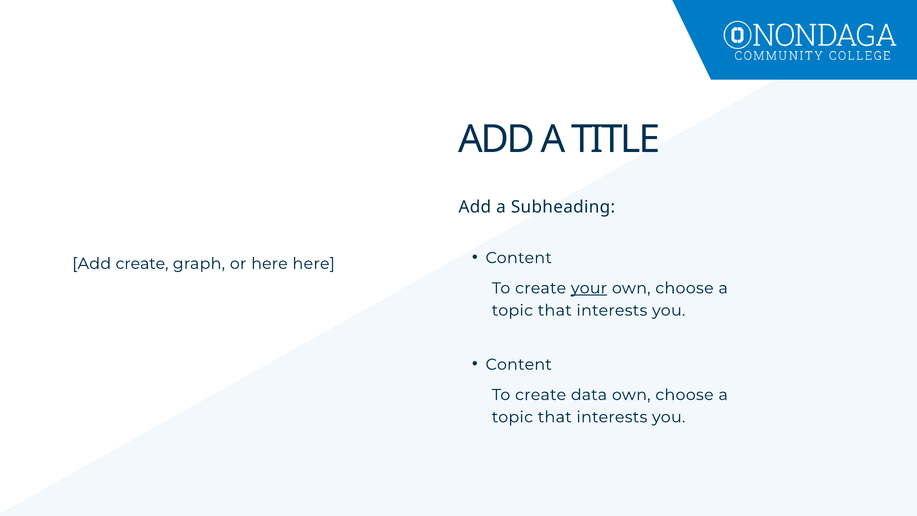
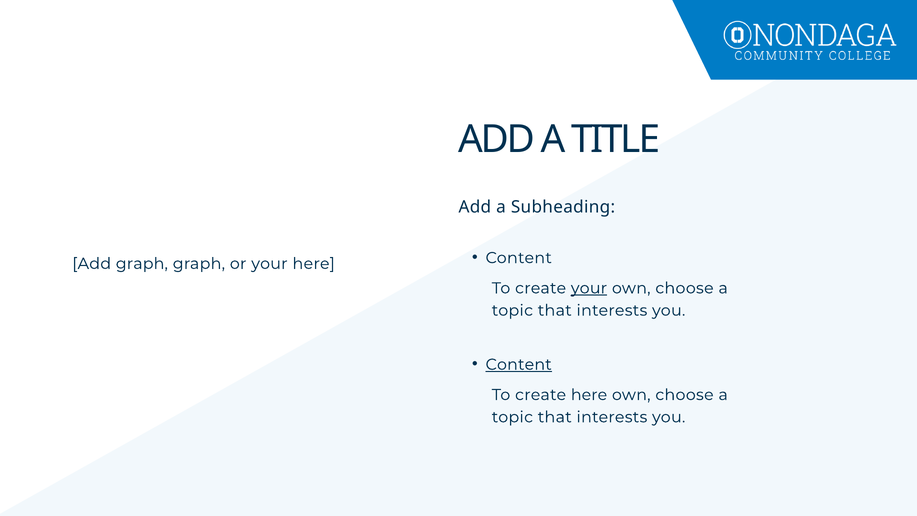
Add create: create -> graph (142, 264)
or here: here -> your (269, 264)
Content underline: none -> present (519, 364)
create data: data -> here (589, 395)
